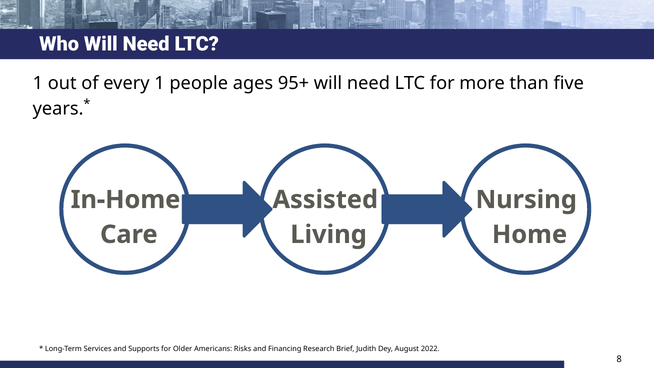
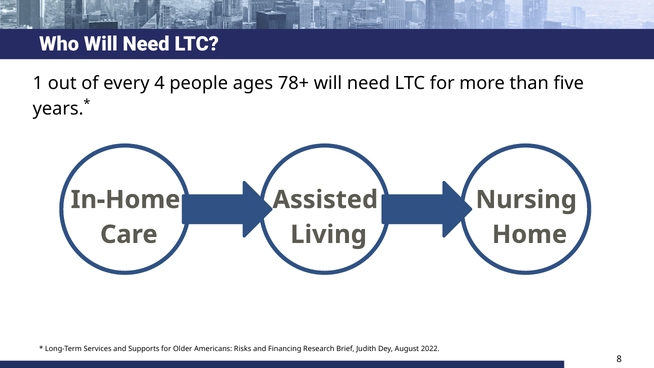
every 1: 1 -> 4 (160, 83)
95+: 95+ -> 78+ (293, 83)
